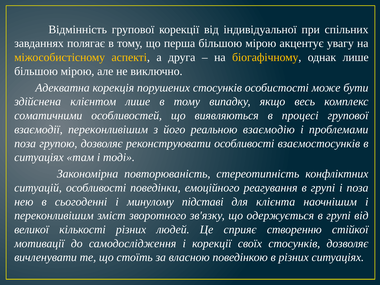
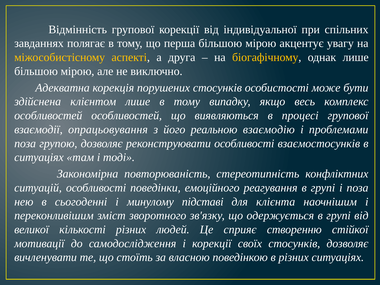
соматичними: соматичними -> особливостей (48, 116)
взаємодії переконливішим: переконливішим -> опрацьовування (108, 130)
